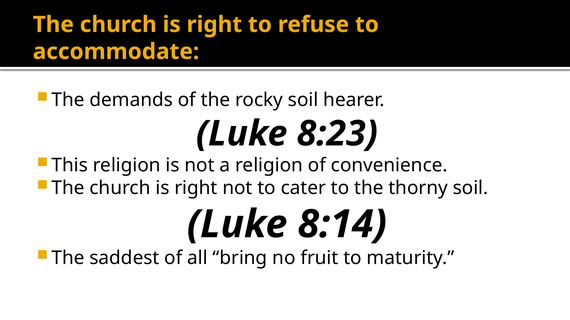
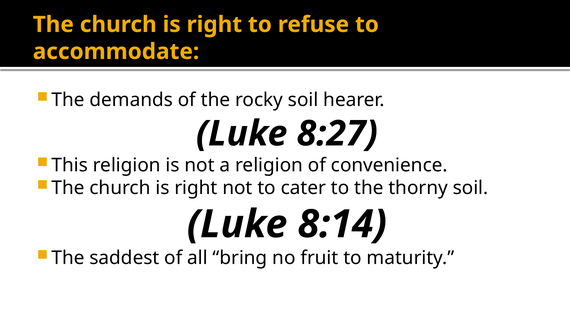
8:23: 8:23 -> 8:27 (337, 134)
